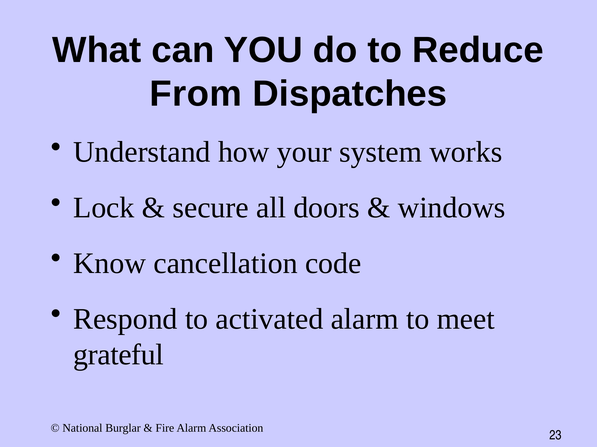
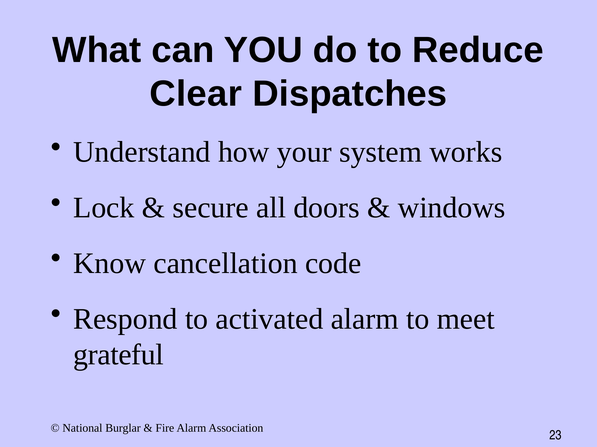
From: From -> Clear (196, 94)
